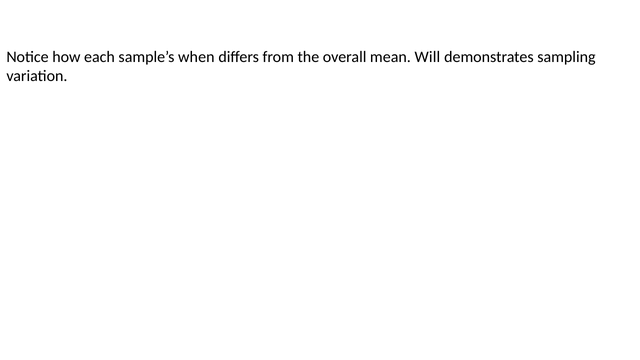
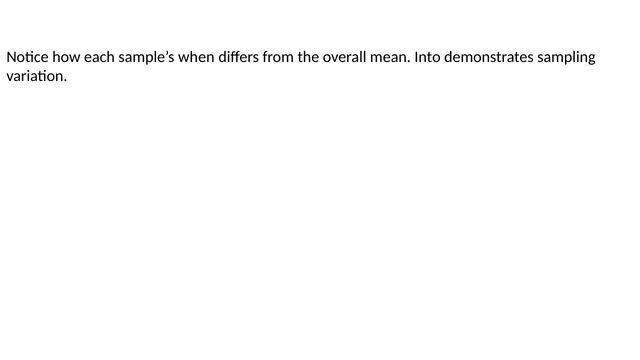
Will: Will -> Into (427, 57)
